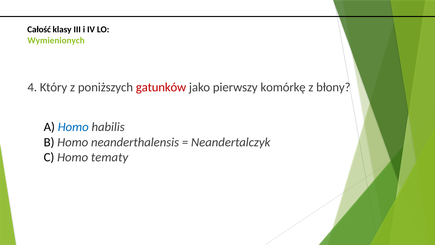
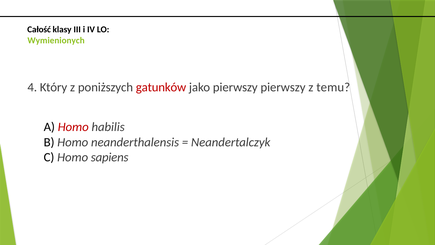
pierwszy komórkę: komórkę -> pierwszy (283, 87)
błony: błony -> temu (333, 87)
Homo colour: blue -> red (73, 127)
tematy: tematy -> sapiens (110, 157)
